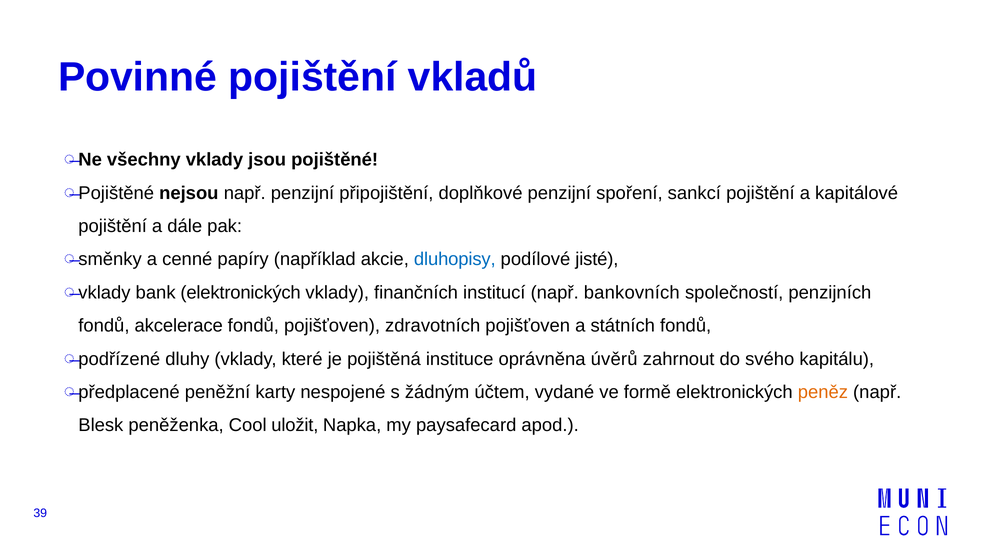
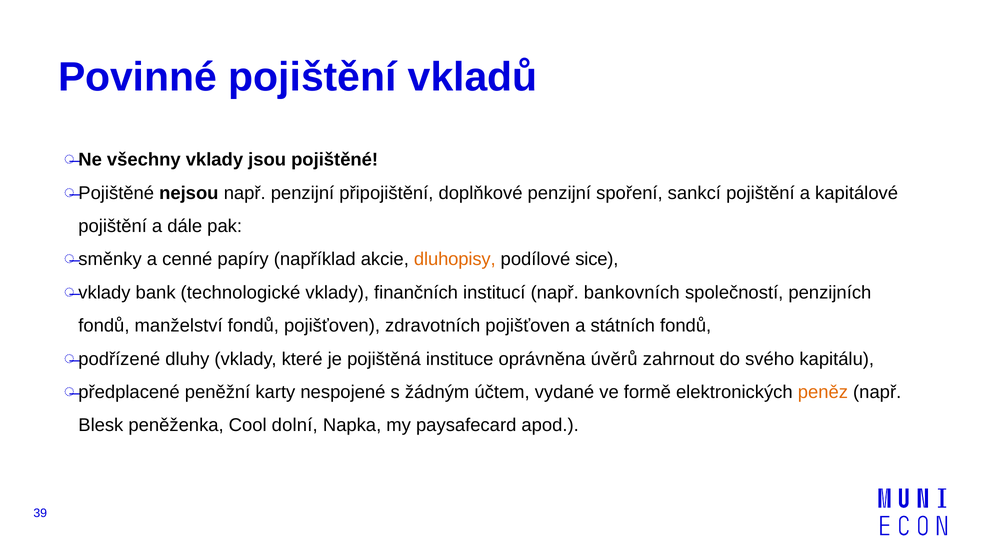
dluhopisy colour: blue -> orange (455, 259)
jisté: jisté -> sice (597, 259)
bank elektronických: elektronických -> technologické (240, 293)
akcelerace: akcelerace -> manželství (179, 326)
uložit: uložit -> dolní (295, 425)
